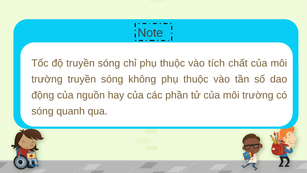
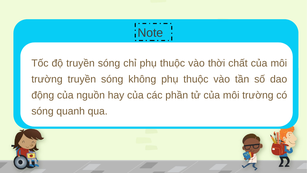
tích: tích -> thời (217, 63)
